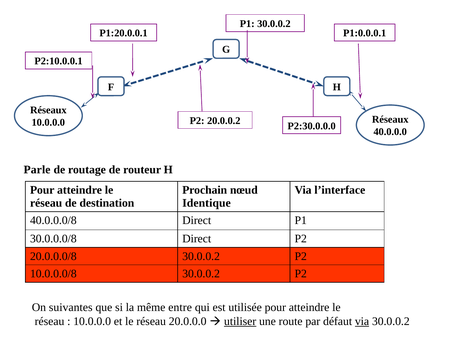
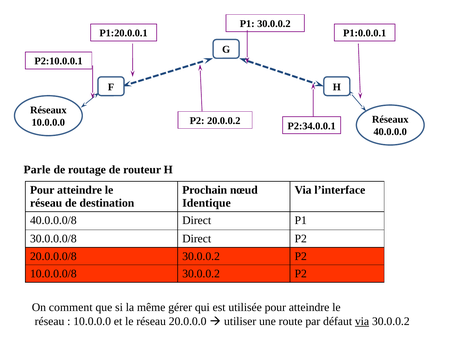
P2:30.0.0.0: P2:30.0.0.0 -> P2:34.0.0.1 (312, 126)
suivantes: suivantes -> comment (71, 307)
entre: entre -> gérer (180, 307)
utiliser underline: present -> none (240, 321)
